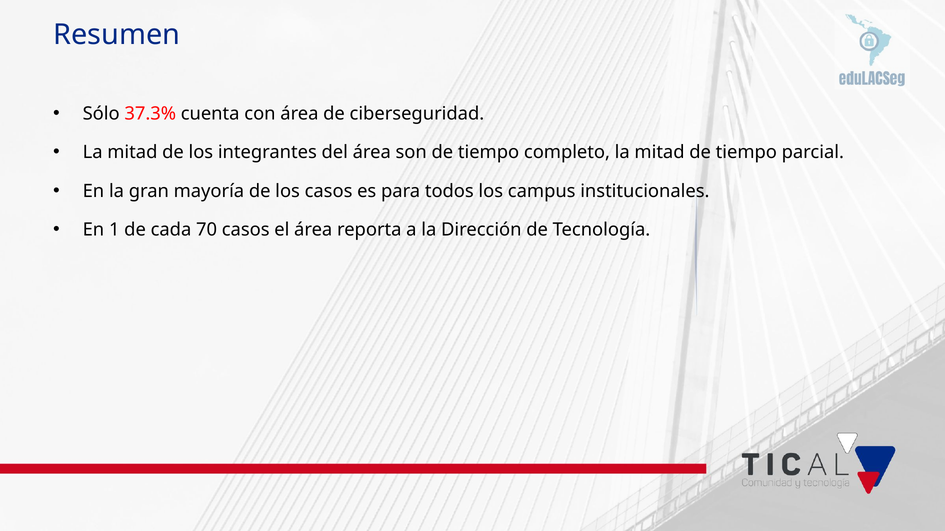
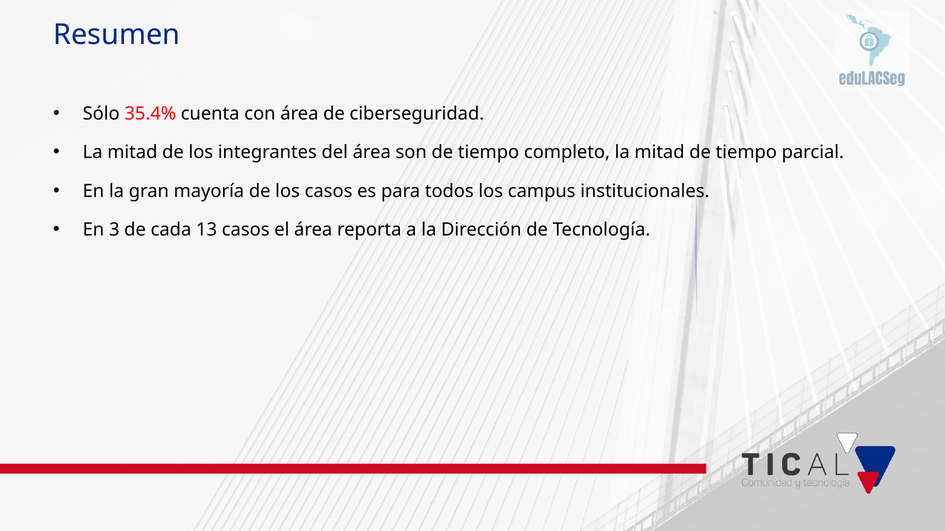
37.3%: 37.3% -> 35.4% (150, 114)
1: 1 -> 3 (114, 230)
70: 70 -> 13 (207, 230)
